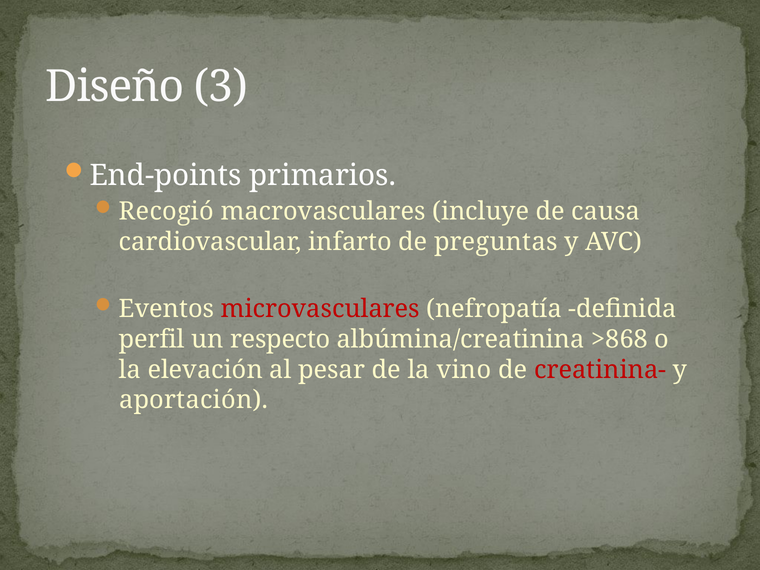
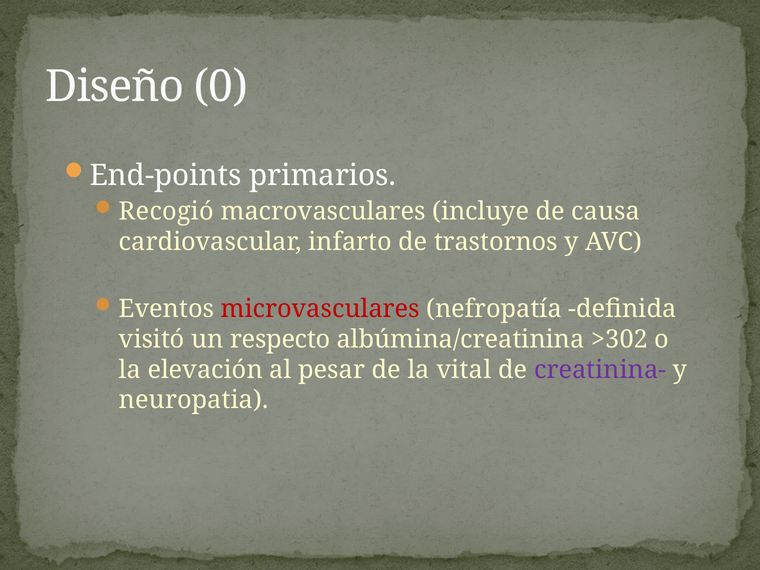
3: 3 -> 0 (221, 87)
preguntas: preguntas -> trastornos (496, 242)
perfil: perfil -> visitó (152, 339)
>868: >868 -> >302 (620, 339)
vino: vino -> vital (464, 370)
creatinina- colour: red -> purple (600, 370)
aportación: aportación -> neuropatia (194, 400)
